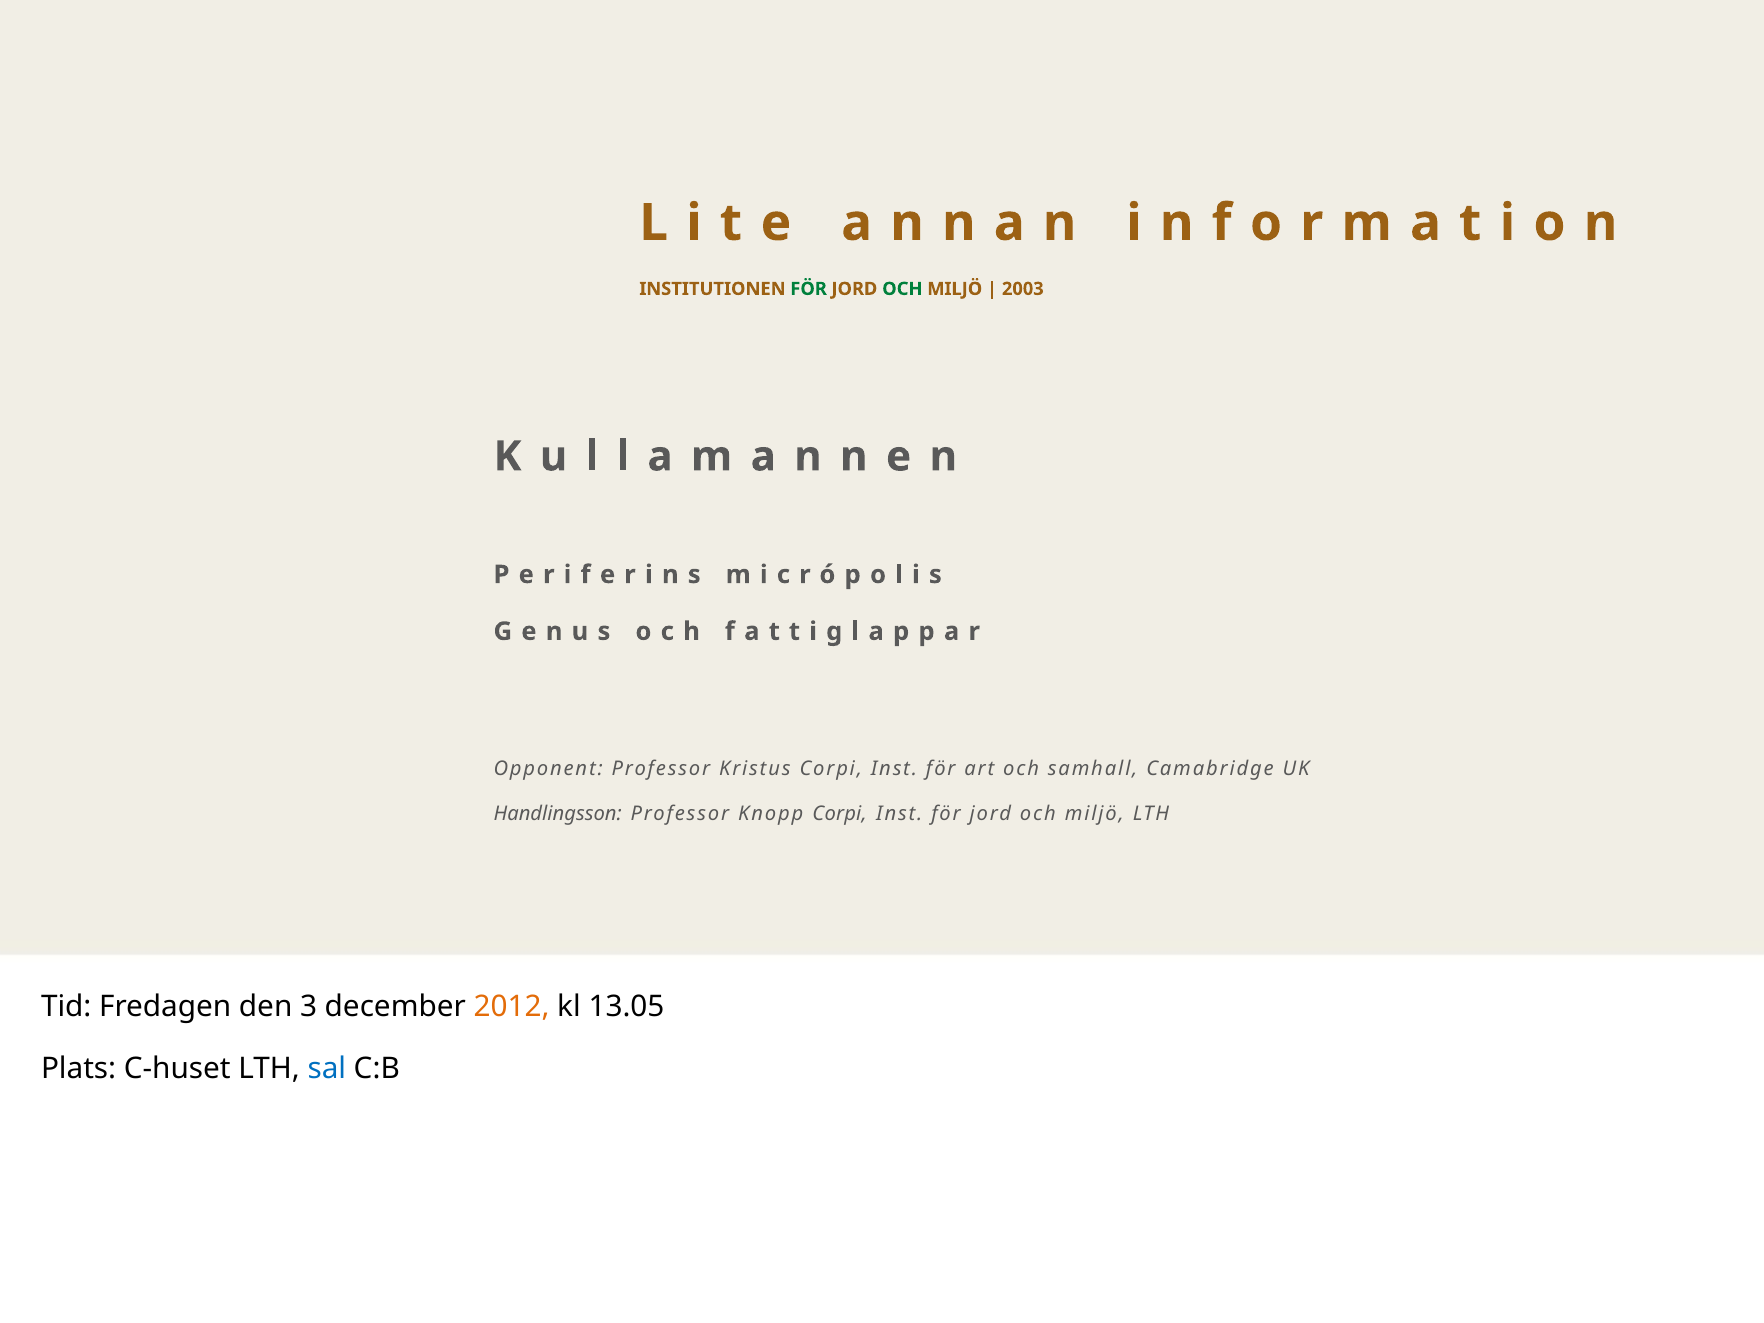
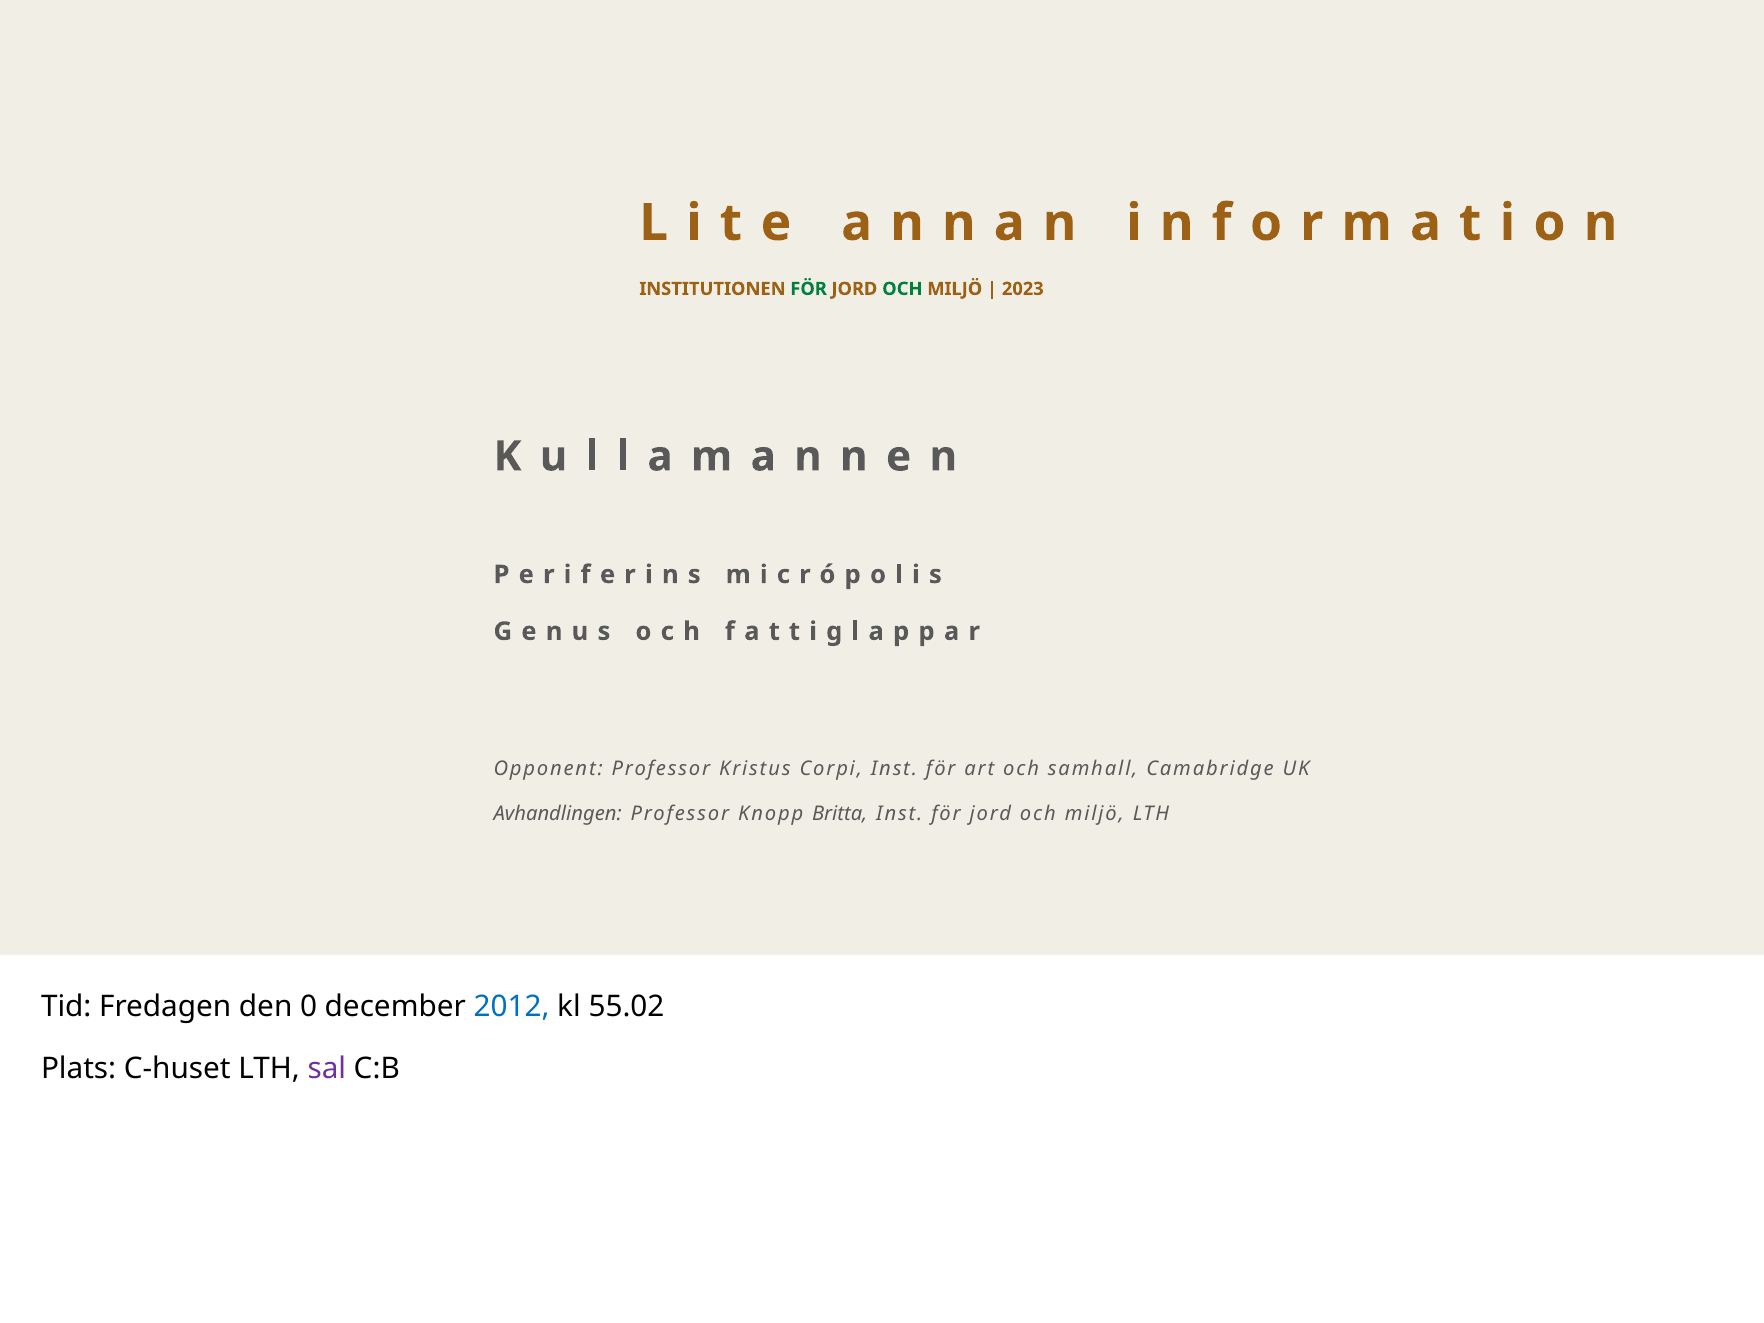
2003: 2003 -> 2023 (1023, 289)
Handlingsson: Handlingsson -> Avhandlingen (558, 813)
Knopp Corpi: Corpi -> Britta (840, 813)
3: 3 -> 0 (309, 1006)
2012 colour: orange -> blue (512, 1006)
13.05: 13.05 -> 55.02 (626, 1006)
sal colour: blue -> purple (327, 1068)
